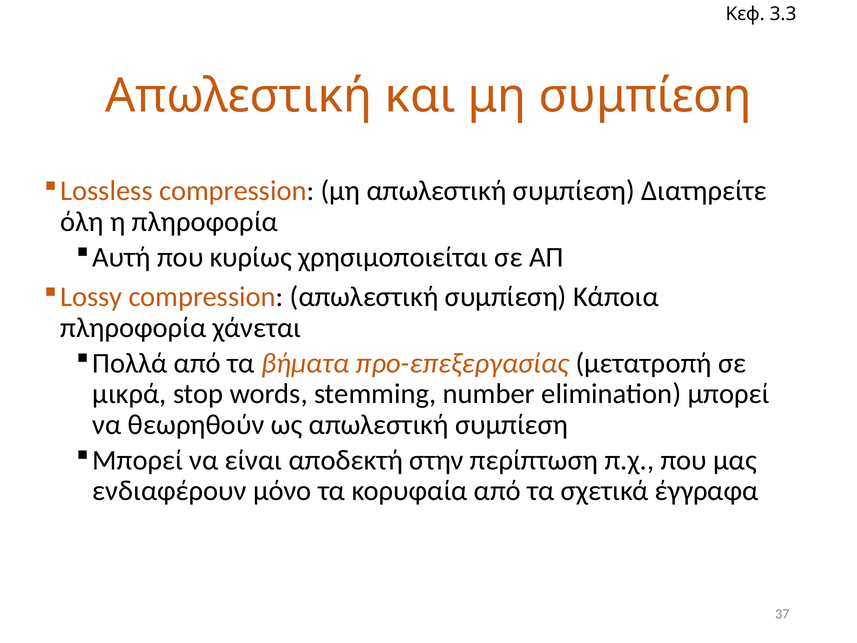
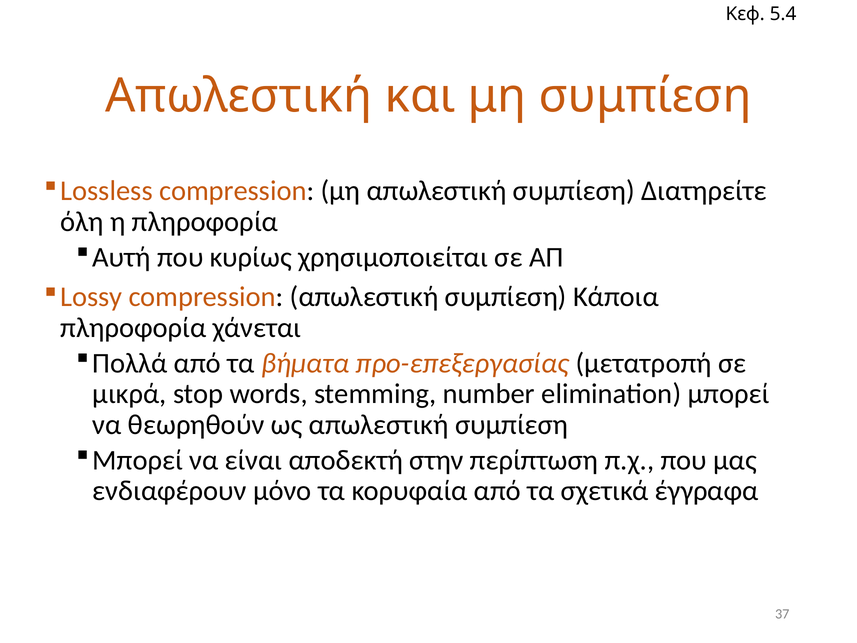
3.3: 3.3 -> 5.4 (783, 14)
